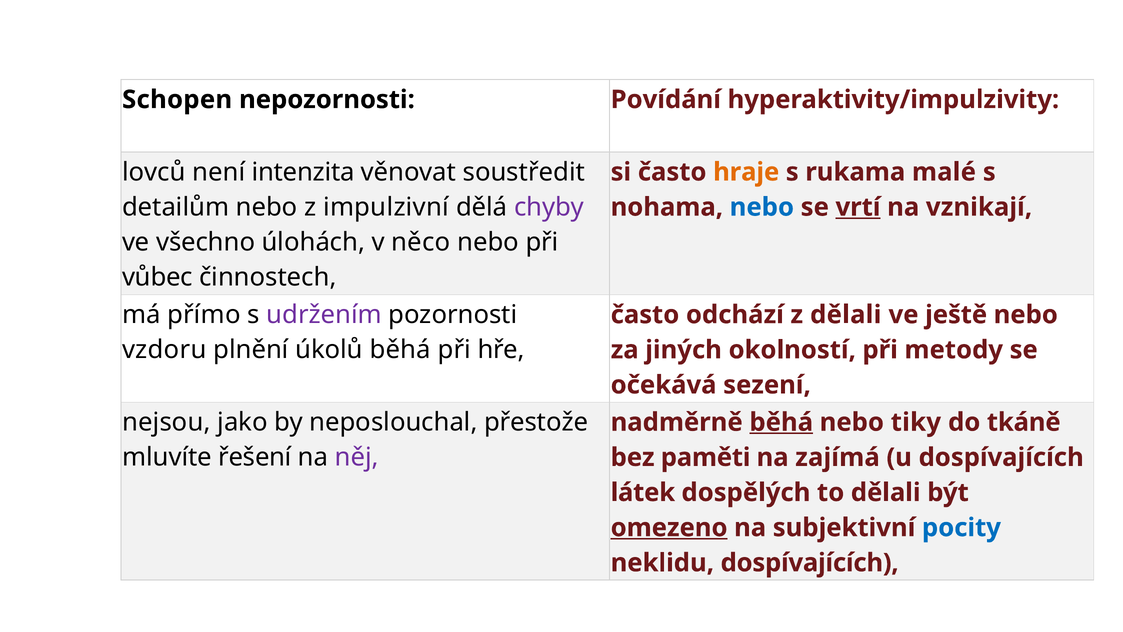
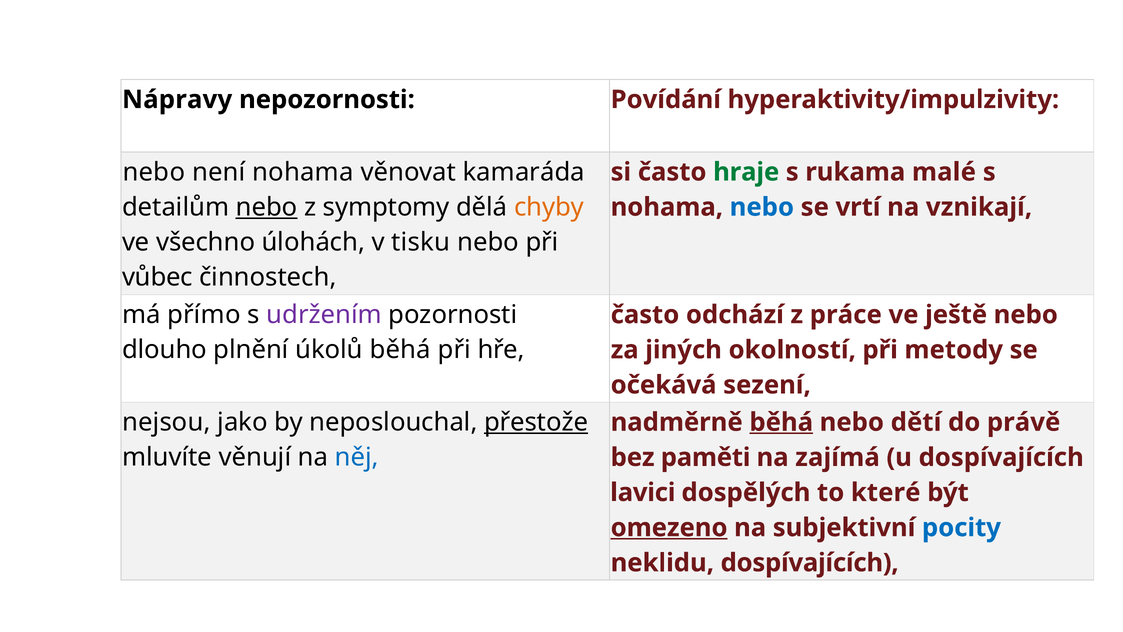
Schopen: Schopen -> Nápravy (177, 100)
lovců: lovců -> nebo (154, 172)
není intenzita: intenzita -> nohama (303, 172)
soustředit: soustředit -> kamaráda (524, 172)
hraje colour: orange -> green (746, 172)
nebo underline: none -> present (267, 207)
impulzivní: impulzivní -> symptomy (386, 207)
chyby colour: purple -> orange (549, 207)
vrtí underline: present -> none (858, 207)
něco: něco -> tisku (421, 242)
z dělali: dělali -> práce (846, 315)
vzdoru: vzdoru -> dlouho (164, 350)
přestože underline: none -> present (536, 422)
tiky: tiky -> dětí (916, 422)
tkáně: tkáně -> právě (1024, 422)
řešení: řešení -> věnují (255, 457)
něj colour: purple -> blue (357, 457)
látek: látek -> lavici (643, 492)
to dělali: dělali -> které (886, 492)
